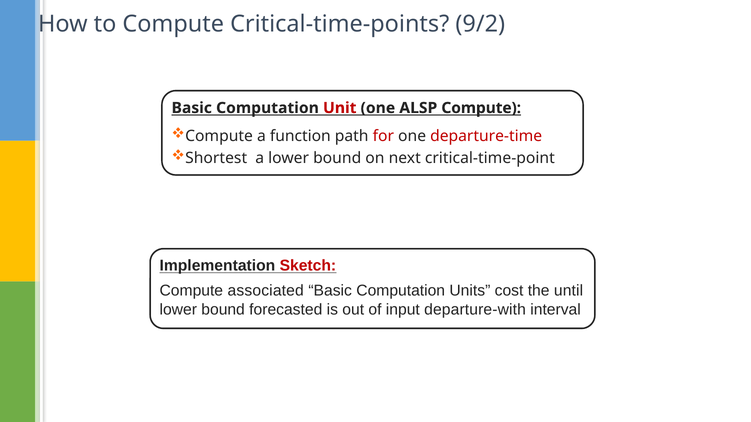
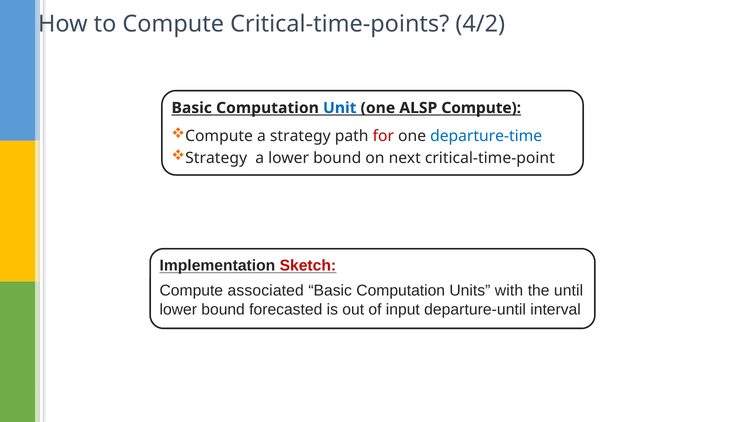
9/2: 9/2 -> 4/2 (480, 24)
Unit colour: red -> blue (340, 108)
a function: function -> strategy (300, 136)
departure-time colour: red -> blue (486, 136)
Shortest: Shortest -> Strategy (216, 158)
cost: cost -> with (509, 291)
departure-with: departure-with -> departure-until (475, 310)
